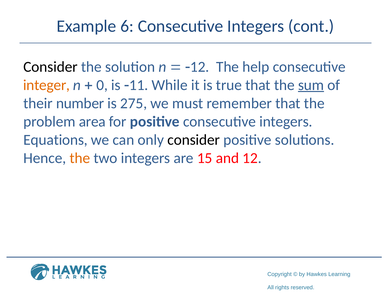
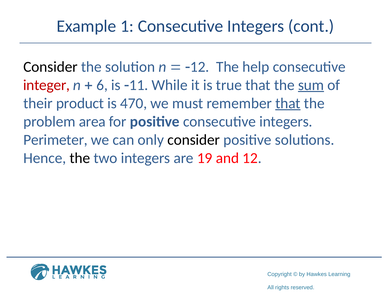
6: 6 -> 1 (127, 26)
integer colour: orange -> red (47, 85)
0: 0 -> 6 (102, 85)
number: number -> product (80, 103)
275: 275 -> 470 (134, 103)
that underline: none -> present (288, 103)
Equations: Equations -> Perimeter (56, 140)
the colour: orange -> black (80, 158)
15: 15 -> 19 (205, 158)
